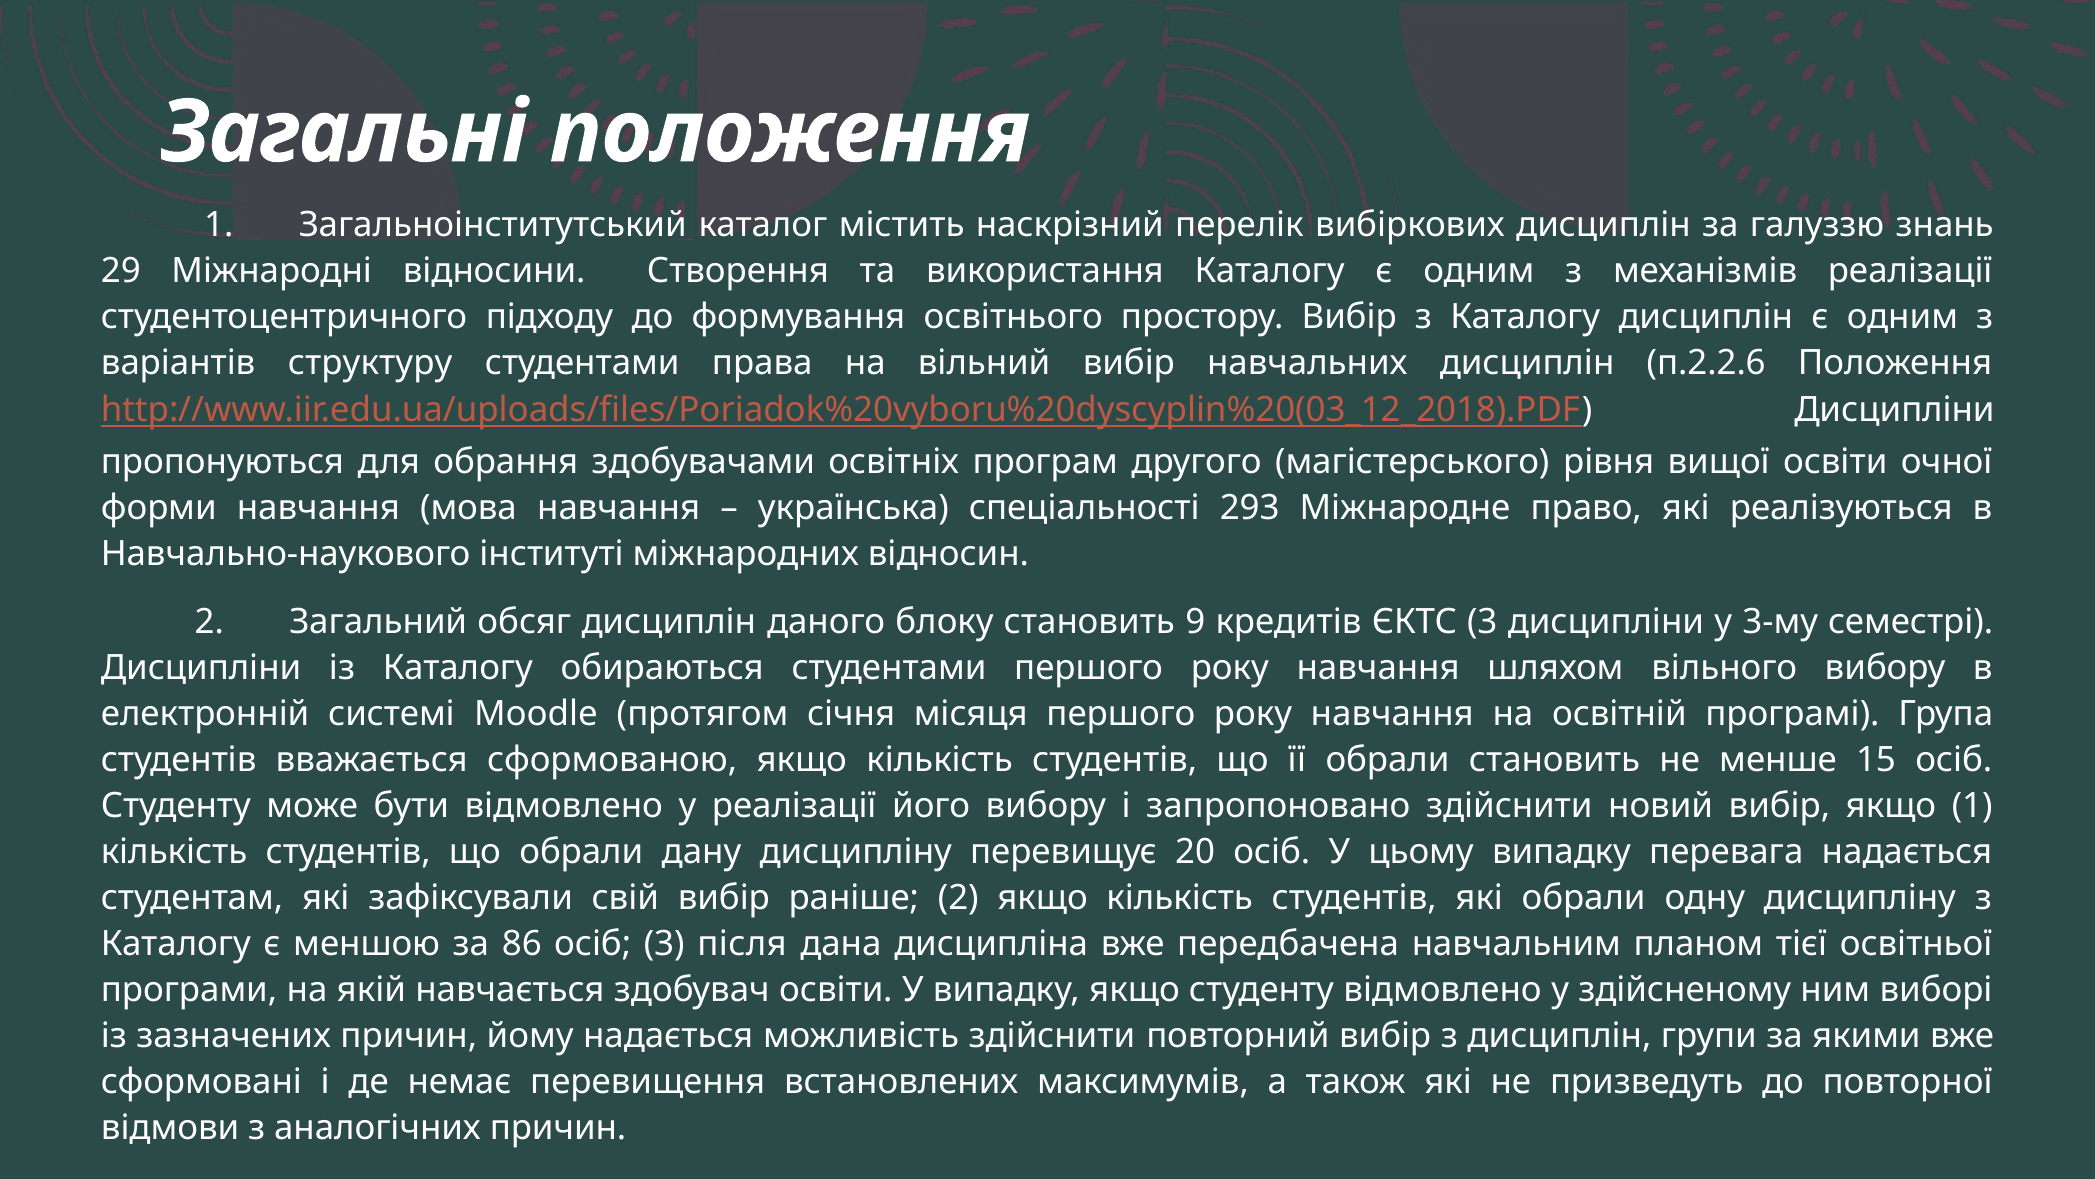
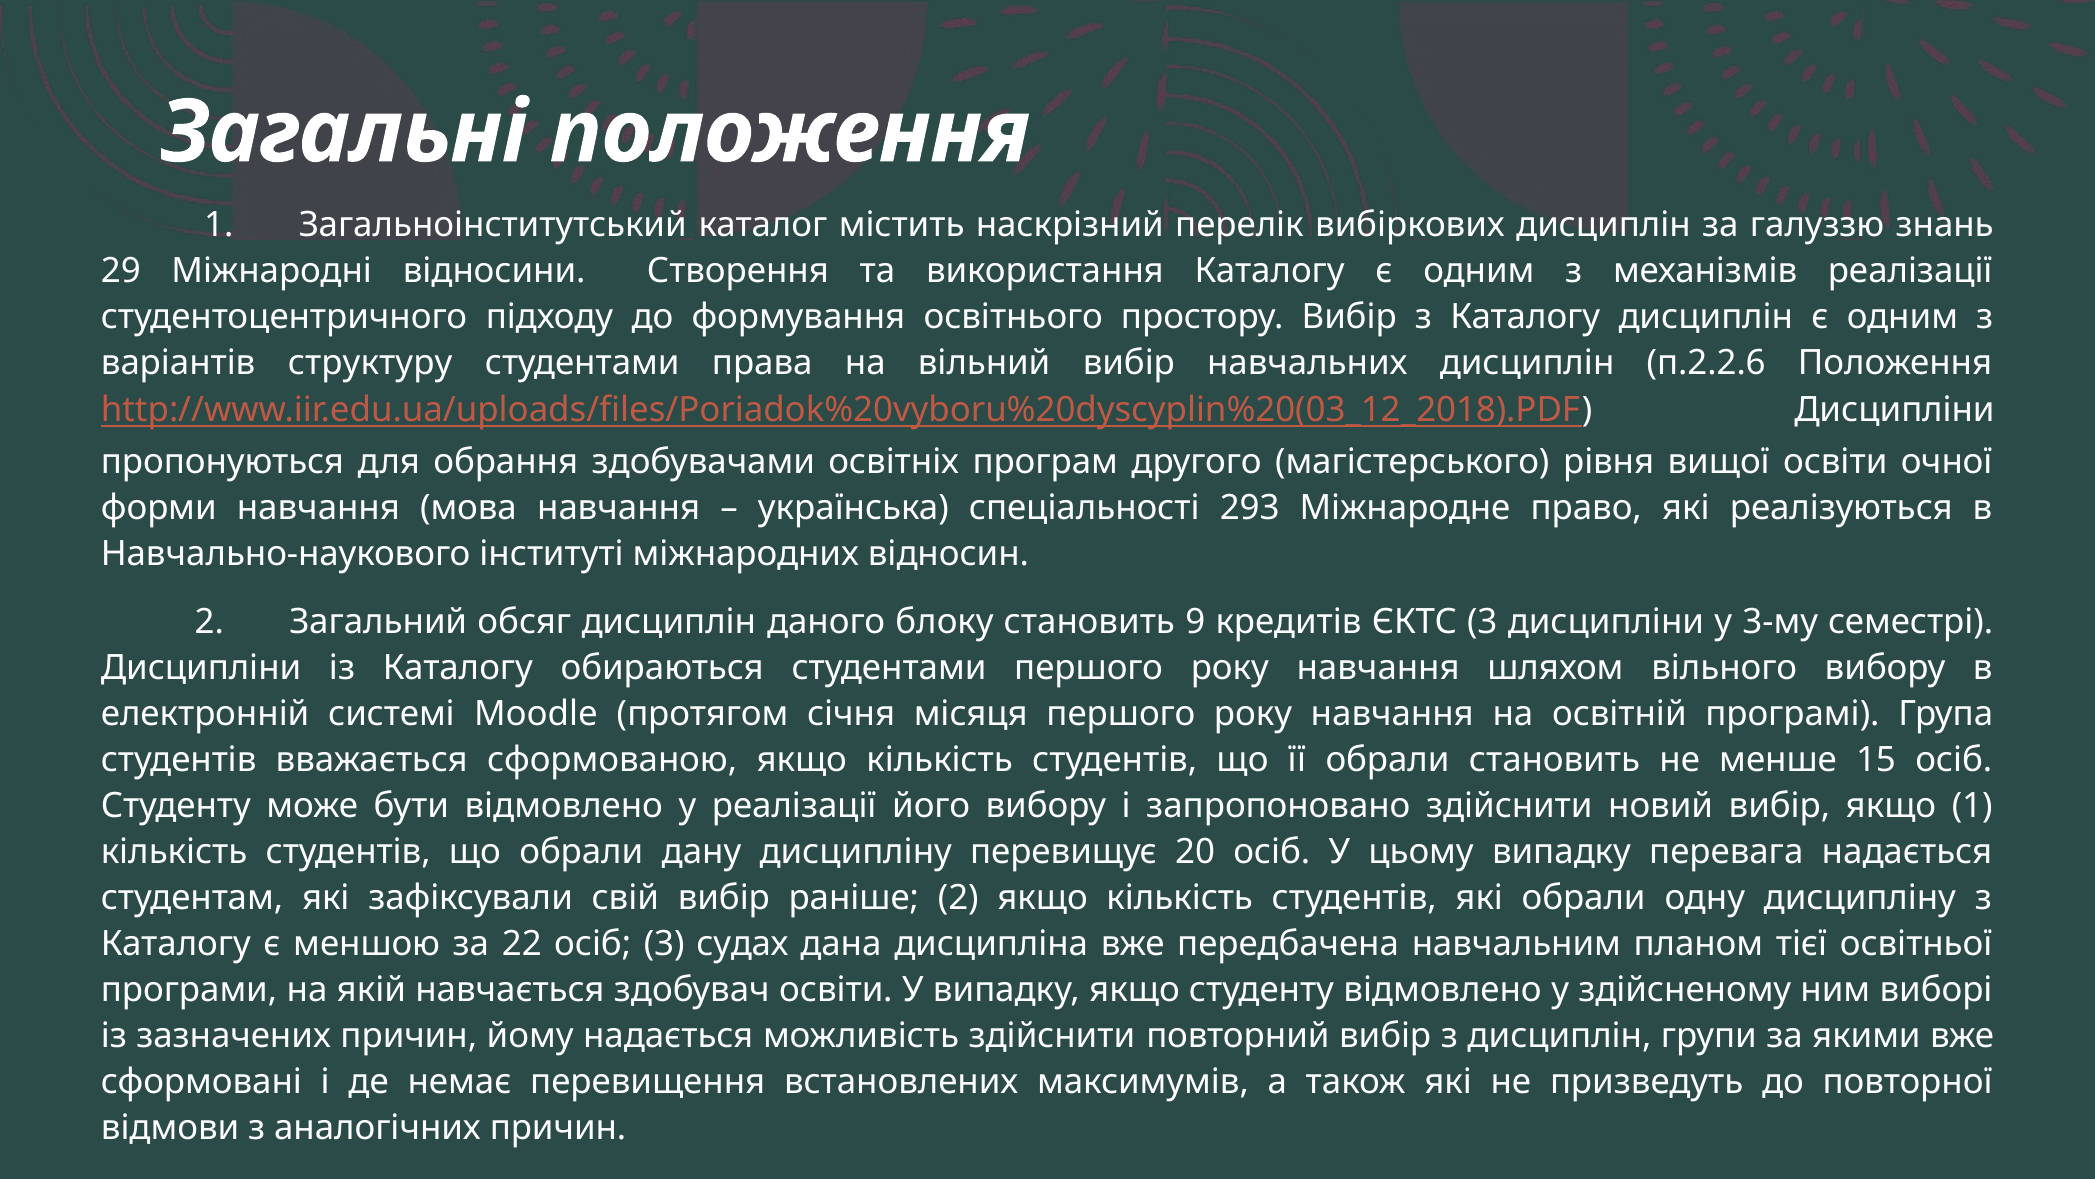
86: 86 -> 22 (522, 943)
після: після -> судах (742, 943)
